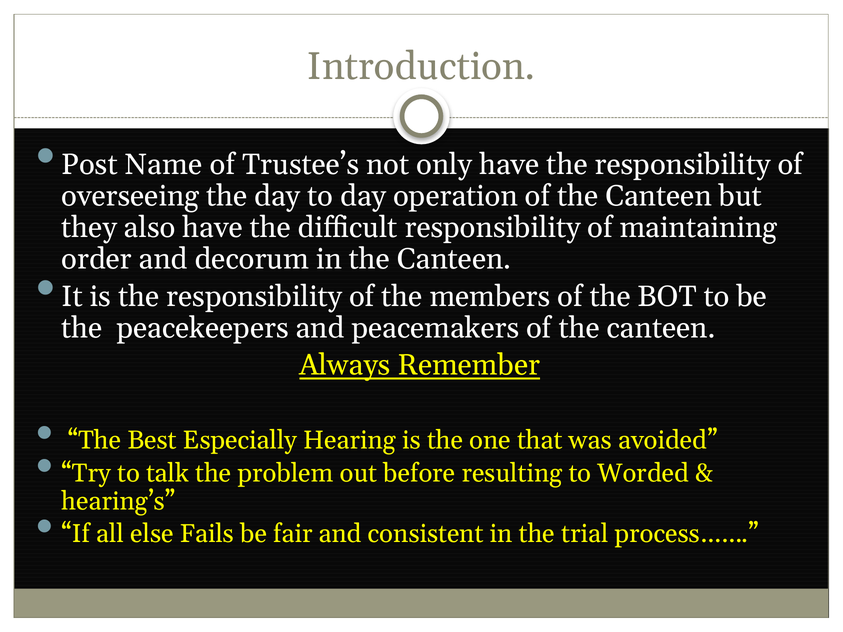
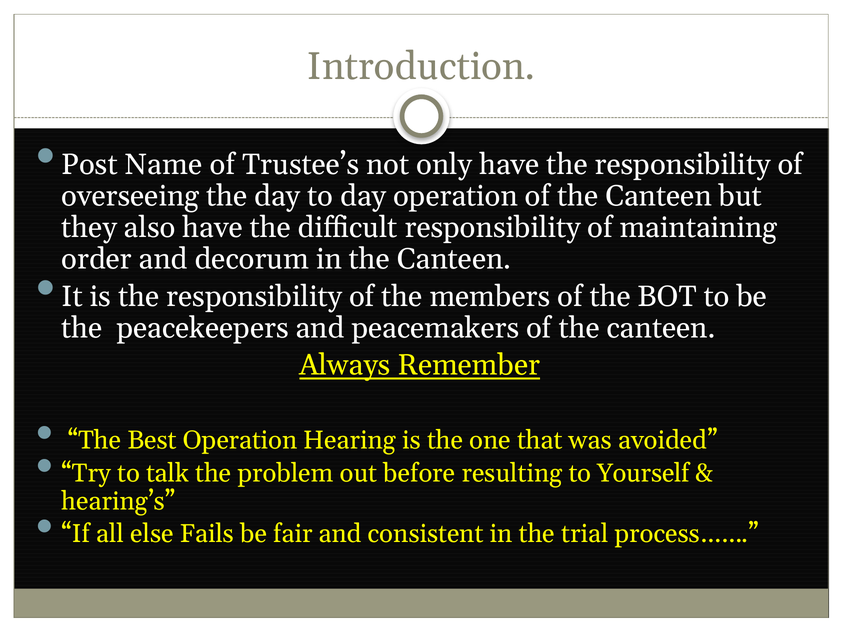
Best Especially: Especially -> Operation (240, 441)
Worded: Worded -> Yourself (643, 473)
